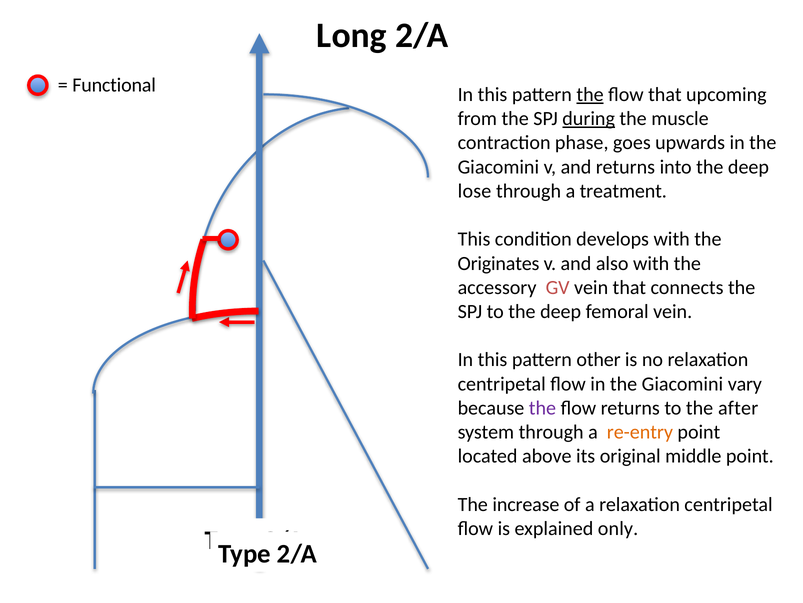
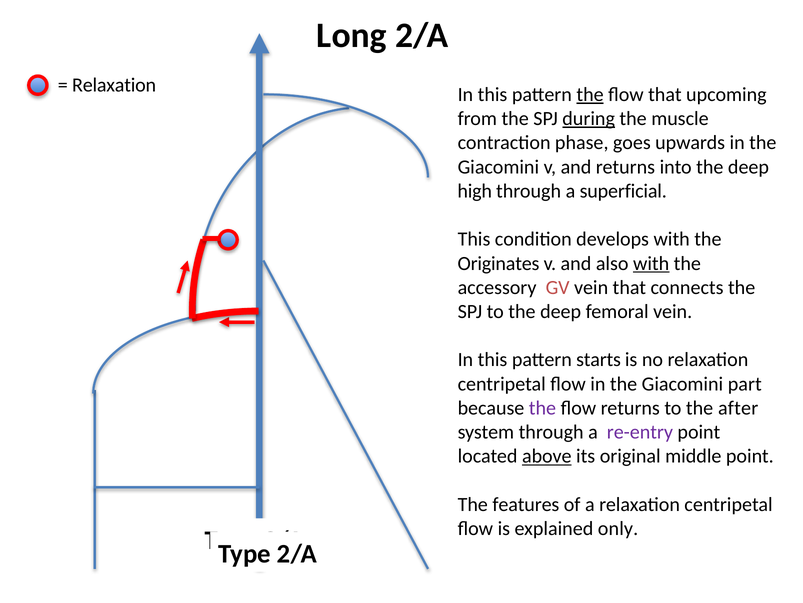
Functional: Functional -> Relaxation (114, 85)
lose: lose -> high (475, 191)
treatment: treatment -> superficial (623, 191)
with underline: none -> present (651, 263)
other: other -> starts (599, 359)
vary: vary -> part (745, 383)
re-entry colour: orange -> purple (640, 432)
above underline: none -> present (547, 456)
increase: increase -> features (526, 504)
